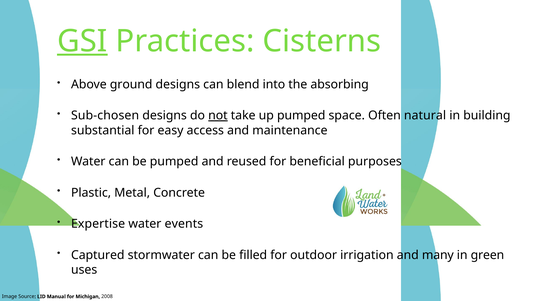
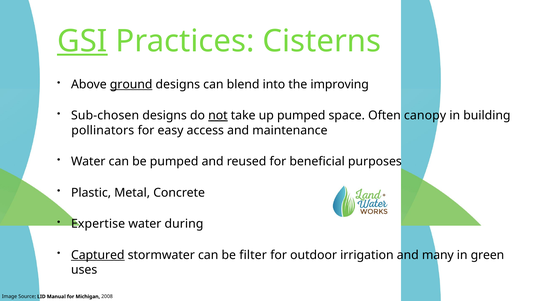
ground underline: none -> present (131, 84)
absorbing: absorbing -> improving (340, 84)
natural: natural -> canopy (425, 116)
substantial: substantial -> pollinators (103, 130)
events: events -> during (184, 224)
Captured underline: none -> present (98, 255)
filled: filled -> filter (253, 255)
